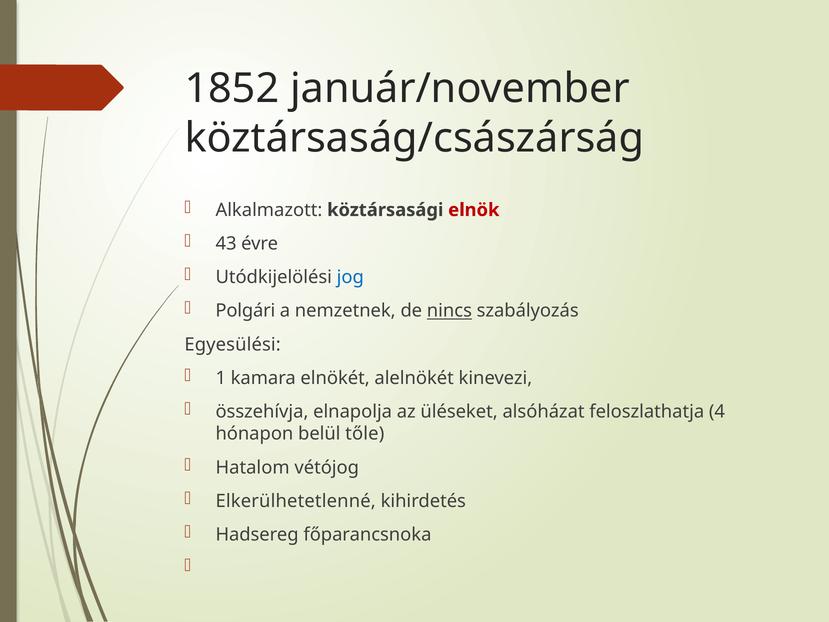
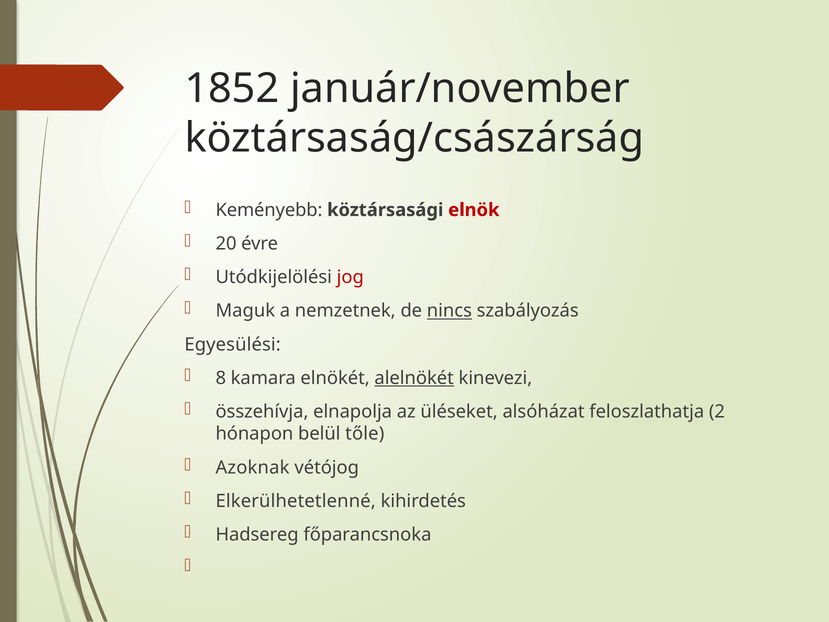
Alkalmazott: Alkalmazott -> Keményebb (269, 210)
43: 43 -> 20 (226, 244)
jog colour: blue -> red (350, 277)
Polgári: Polgári -> Maguk (245, 311)
1: 1 -> 8 (221, 378)
alelnökét underline: none -> present (414, 378)
4: 4 -> 2 (717, 412)
Hatalom: Hatalom -> Azoknak (252, 467)
